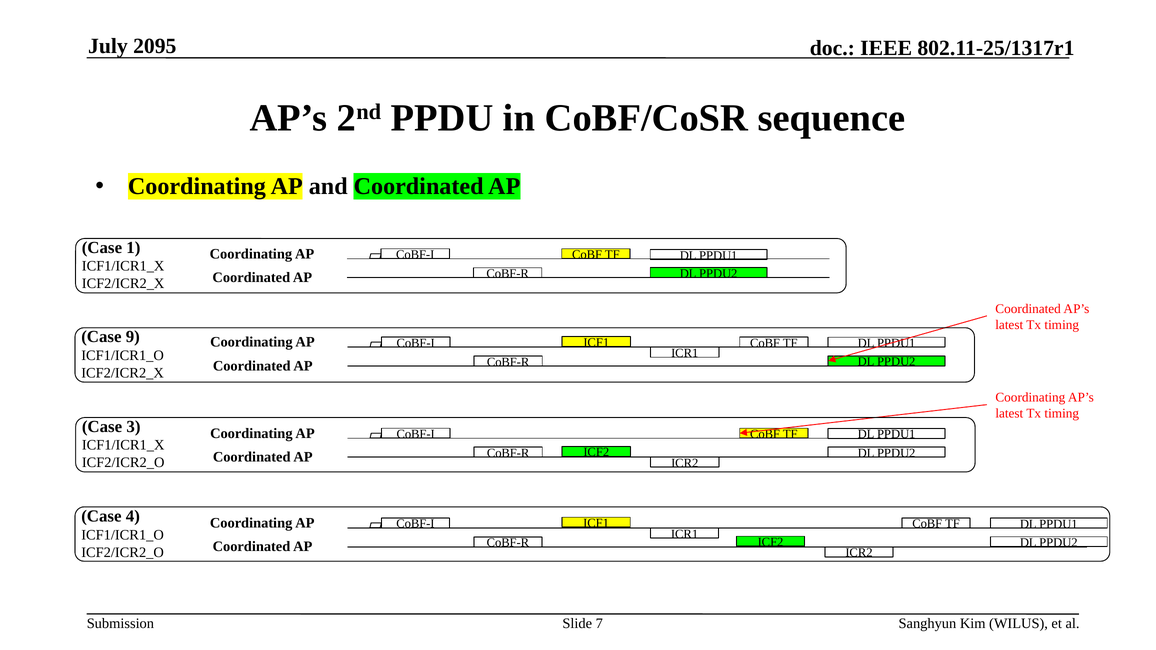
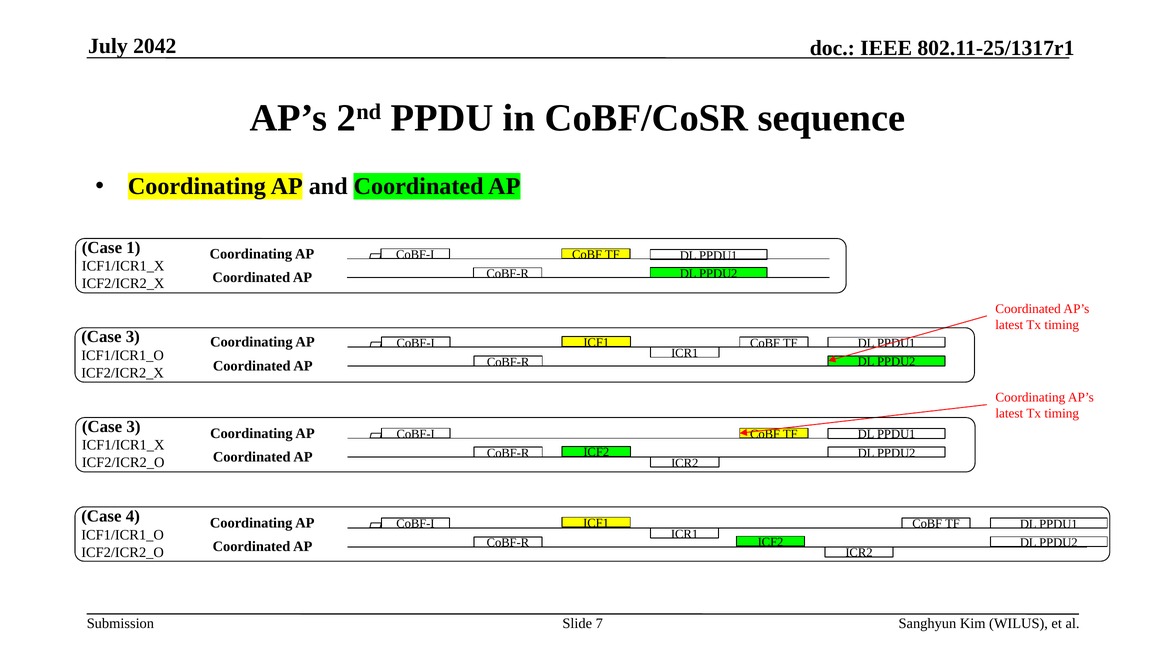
2095: 2095 -> 2042 (155, 46)
9: 9 -> 3 (133, 337)
